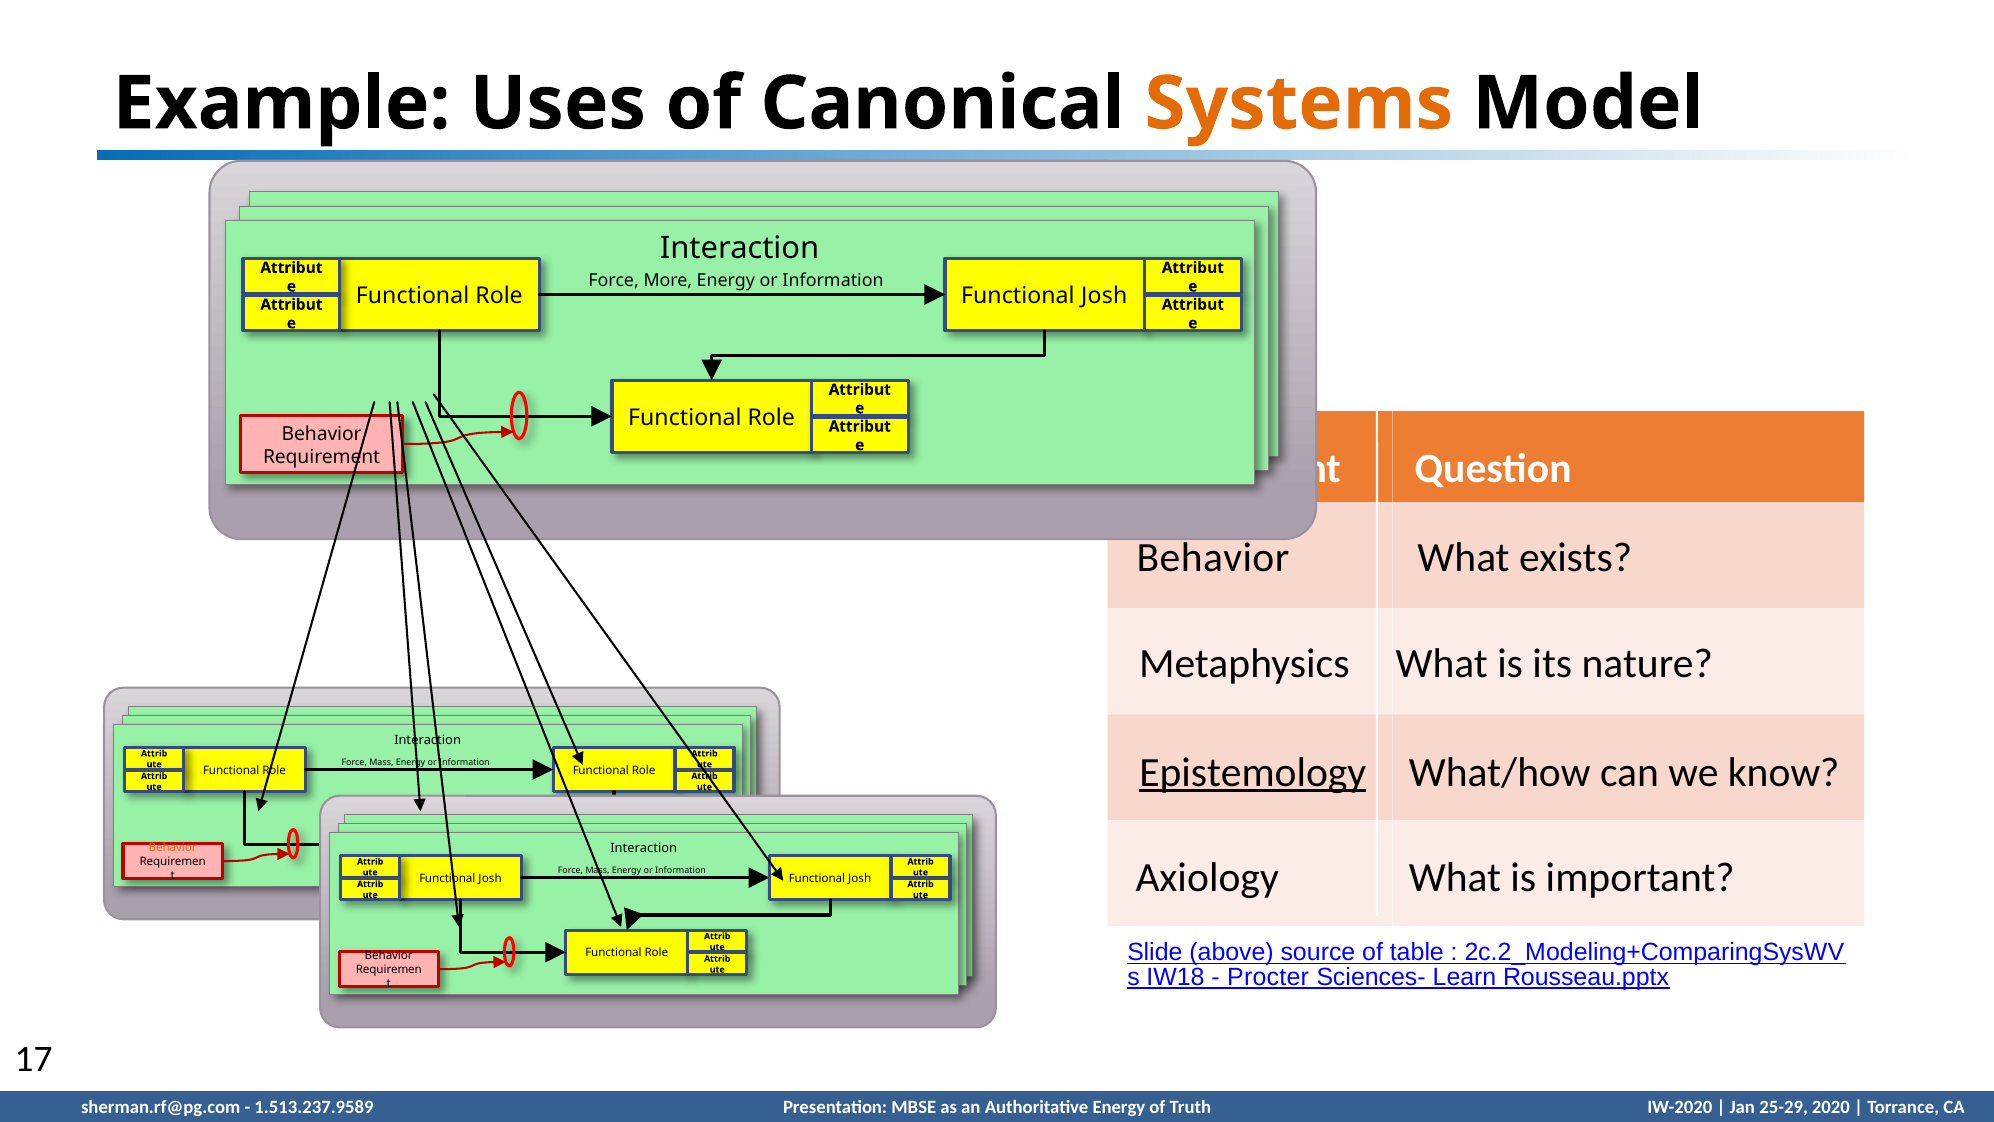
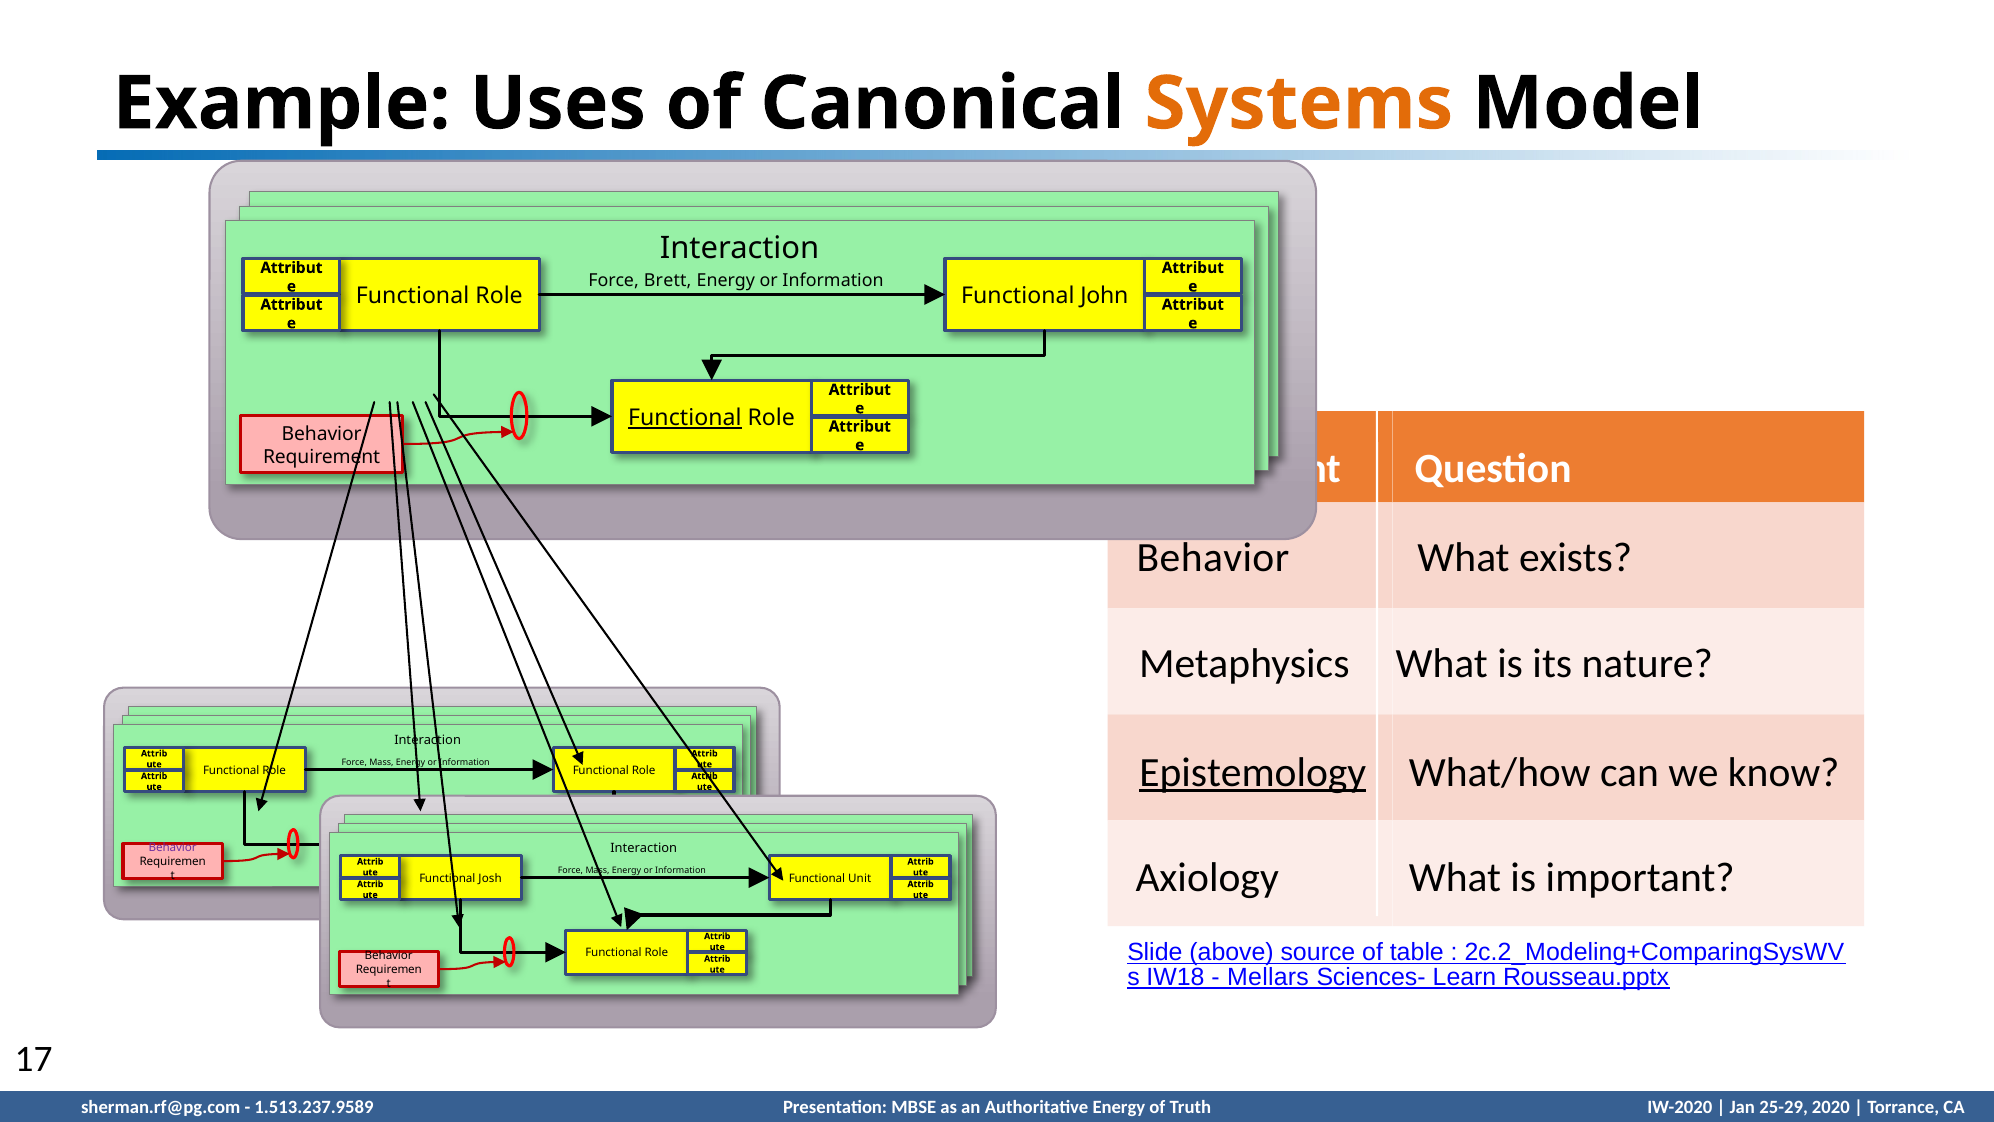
More: More -> Brett (668, 280)
Josh: Josh -> John (1104, 296)
Functional underline: none -> present (685, 418)
Behavior colour: orange -> purple (173, 848)
Josh: Josh -> Unit (860, 878)
Procter: Procter -> Mellars (1268, 977)
